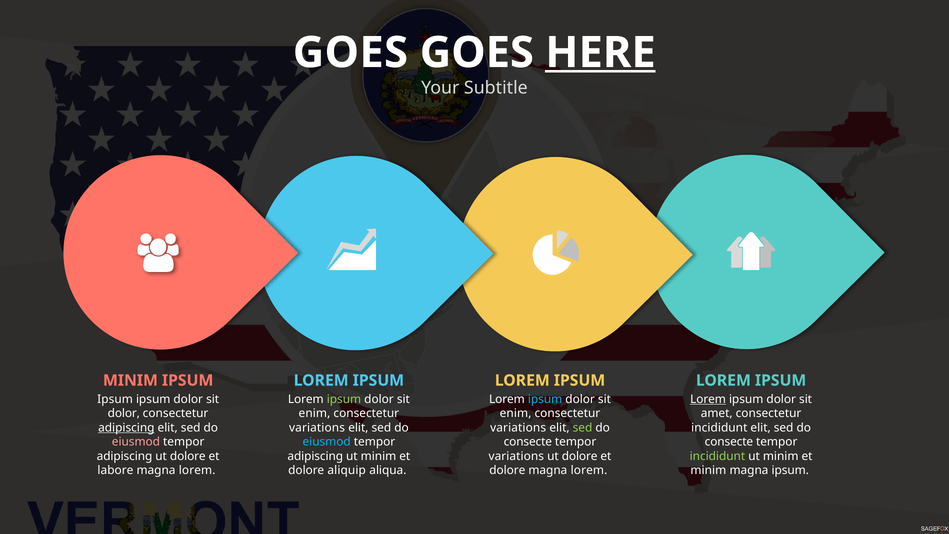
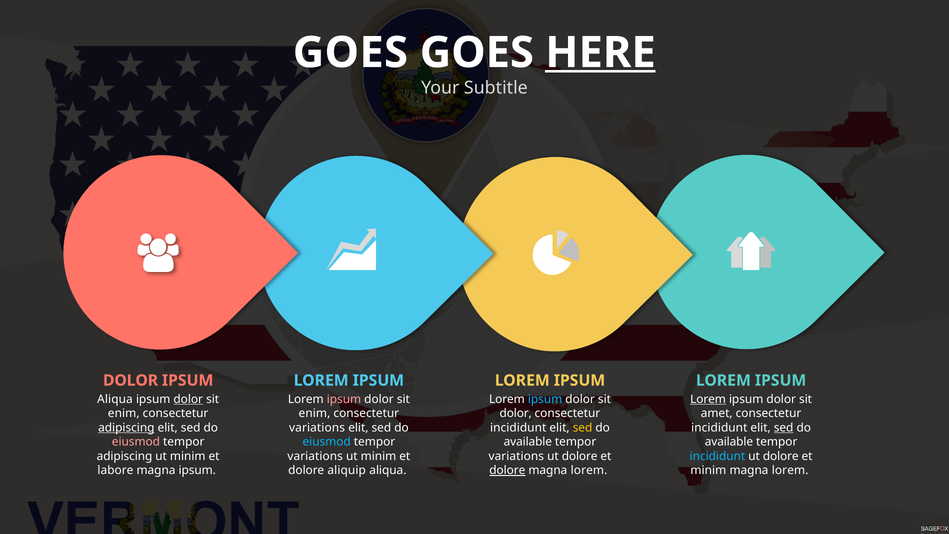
MINIM: MINIM -> DOLOR (131, 380)
Ipsum: Ipsum -> Aliqua (115, 399)
dolor underline: none -> present (188, 399)
ipsum colour: light green -> pink (344, 399)
dolor: dolor -> enim (124, 413)
enim: enim -> dolor (516, 413)
variations: variations -> incididunt (518, 427)
sed colour: light green -> yellow (582, 427)
sed underline: none -> present (784, 427)
consecte: consecte -> available (528, 442)
consecte: consecte -> available (729, 442)
dolore: dolore -> minim (188, 456)
adipiscing: adipiscing -> variations (315, 456)
incididunt colour: light green -> light blue (717, 456)
minim: minim -> dolore (781, 456)
lorem: lorem -> ipsum (197, 470)
dolore underline: none -> present (507, 470)
ipsum: ipsum -> lorem (790, 470)
